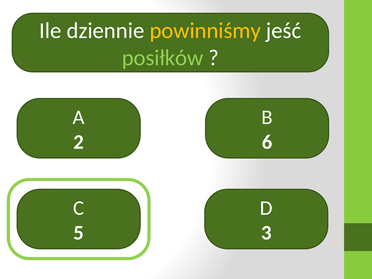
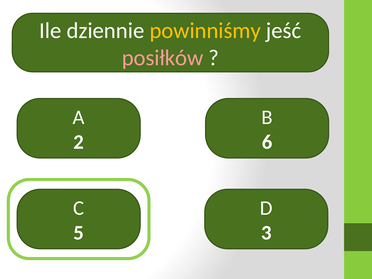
posiłków colour: light green -> pink (163, 58)
